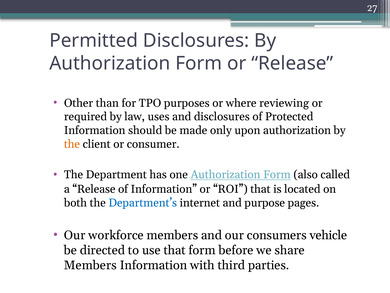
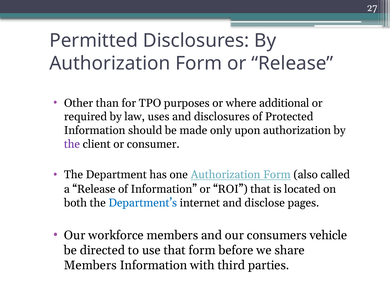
reviewing: reviewing -> additional (284, 103)
the colour: orange -> purple (72, 144)
purpose: purpose -> disclose (265, 202)
